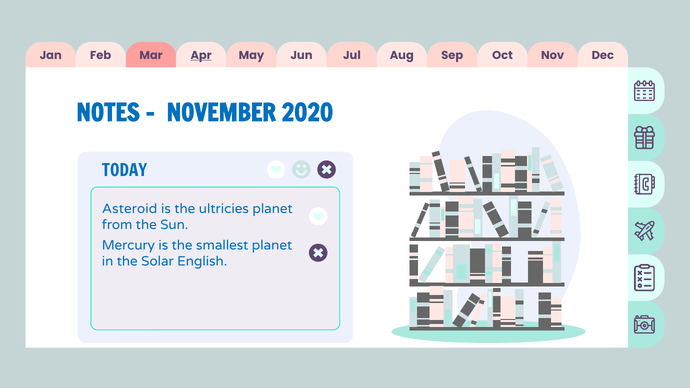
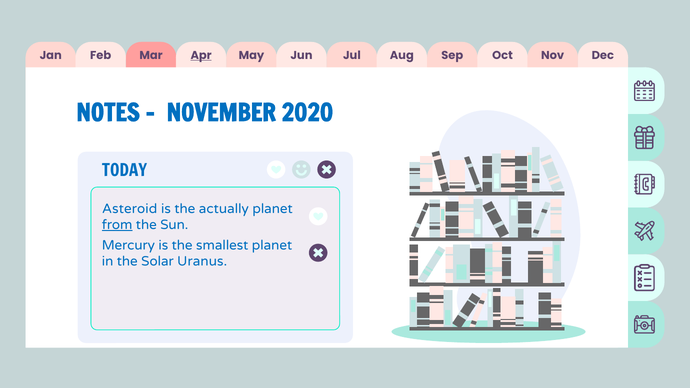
ultricies: ultricies -> actually (224, 209)
from underline: none -> present (117, 225)
English: English -> Uranus (202, 261)
